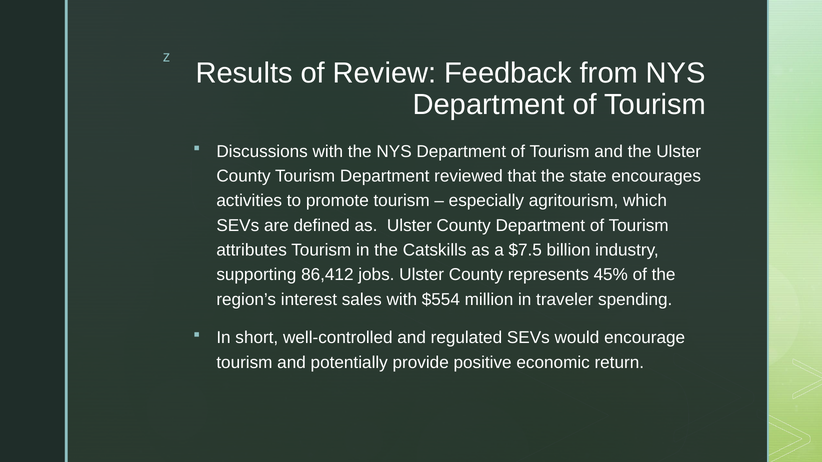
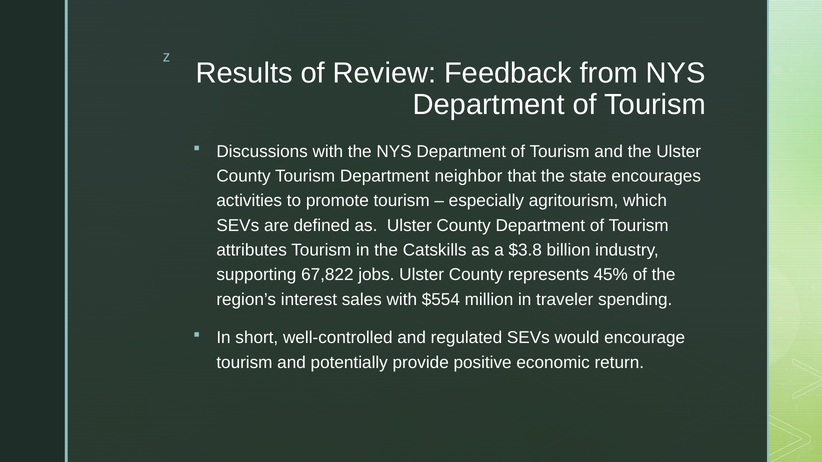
reviewed: reviewed -> neighbor (468, 176)
$7.5: $7.5 -> $3.8 (525, 250)
86,412: 86,412 -> 67,822 (327, 275)
